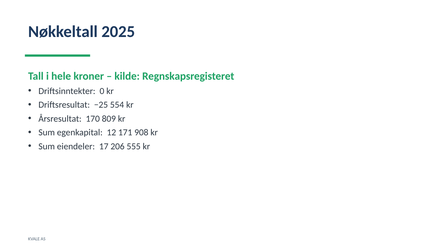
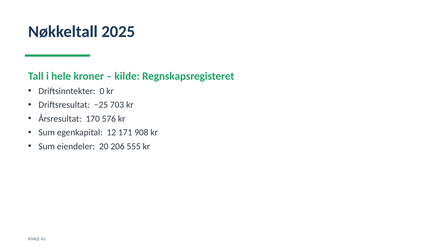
554: 554 -> 703 (117, 105)
809: 809 -> 576 (109, 119)
17: 17 -> 20 (104, 146)
